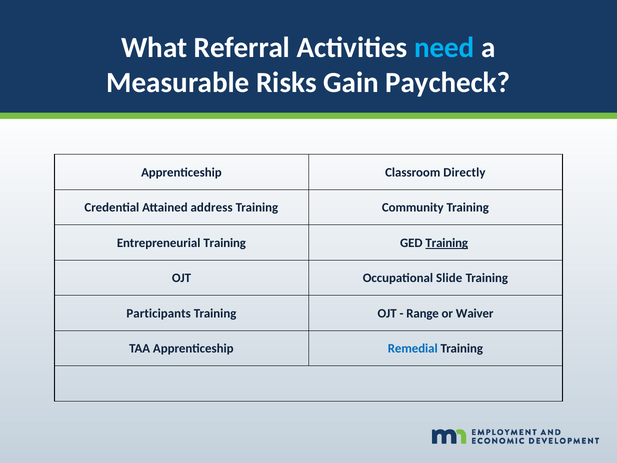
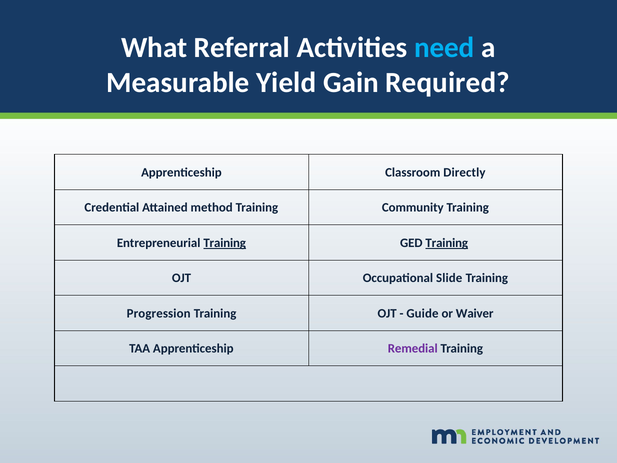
Risks: Risks -> Yield (286, 83)
Paycheck: Paycheck -> Required (448, 83)
address: address -> method (212, 208)
Training underline: none -> present (225, 243)
Participants: Participants -> Progression (159, 313)
Range: Range -> Guide (422, 313)
Remedial colour: blue -> purple (413, 348)
